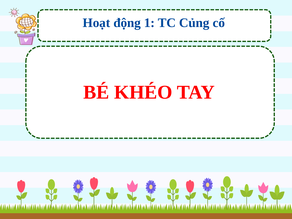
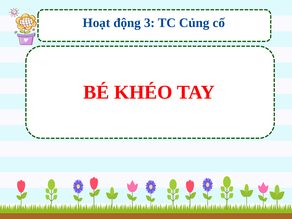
1: 1 -> 3 (149, 23)
